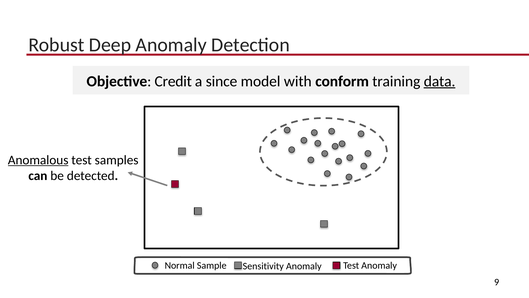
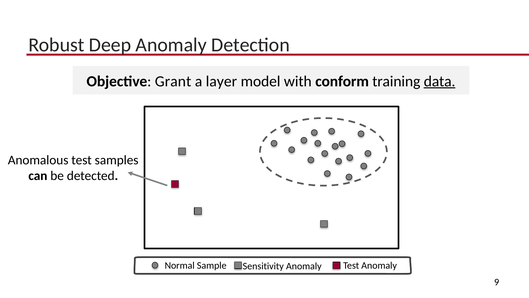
Credit: Credit -> Grant (173, 81)
since: since -> layer (221, 81)
Anomalous underline: present -> none (38, 160)
